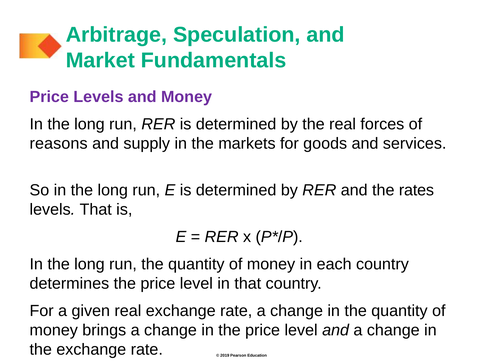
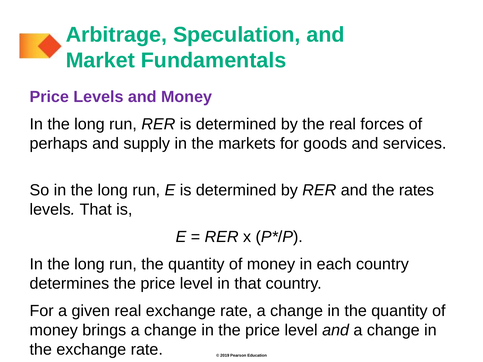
reasons: reasons -> perhaps (59, 144)
